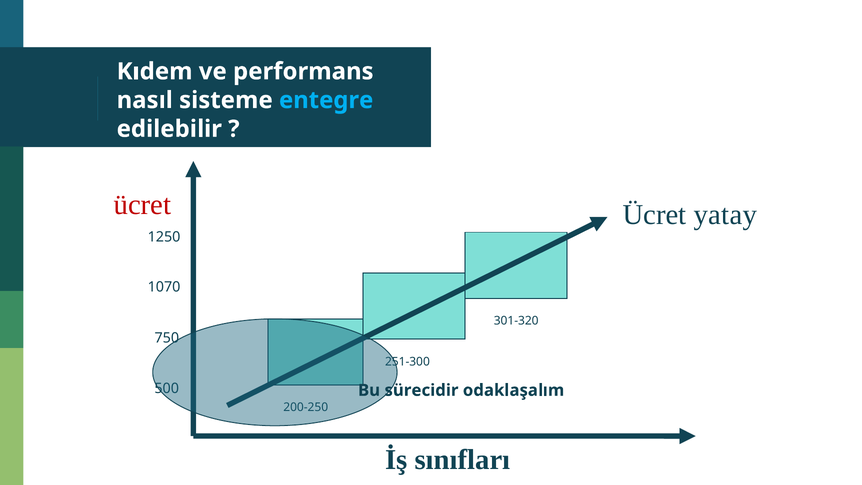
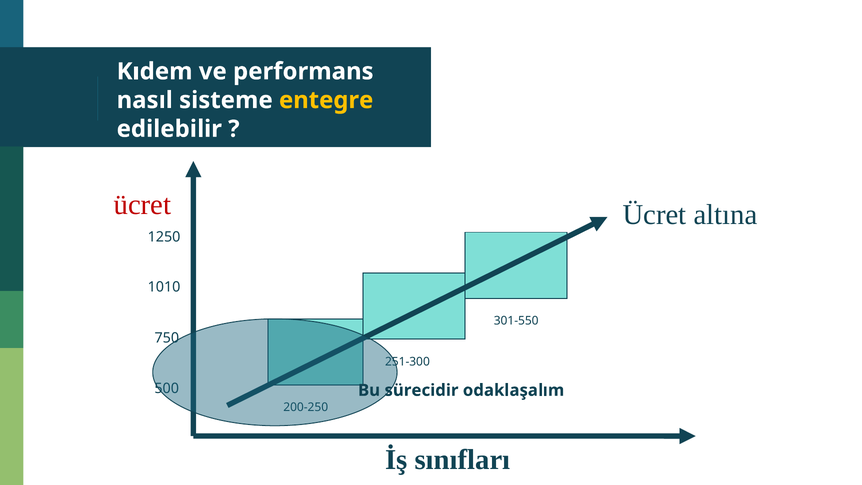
entegre colour: light blue -> yellow (326, 100)
yatay: yatay -> altına (726, 215)
1070: 1070 -> 1010 (164, 287)
301-320: 301-320 -> 301-550 (516, 321)
